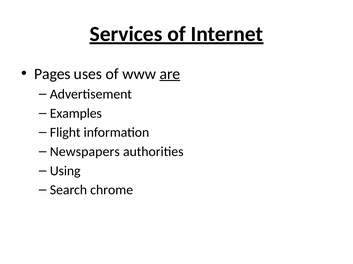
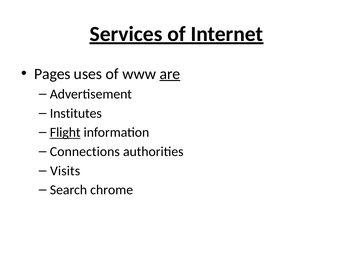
Examples: Examples -> Institutes (76, 114)
Flight underline: none -> present (65, 133)
Newspapers: Newspapers -> Connections (85, 152)
Using: Using -> Visits (65, 171)
